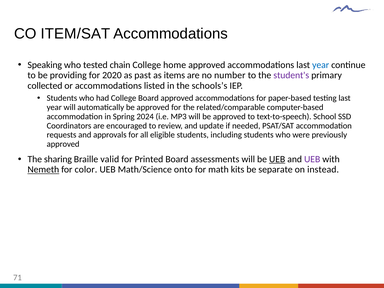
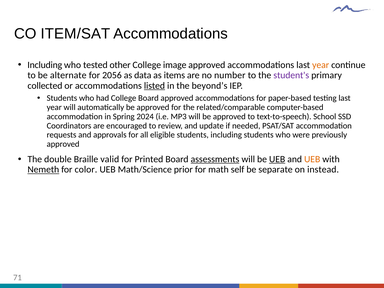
Speaking: Speaking -> Including (45, 65)
chain: chain -> other (120, 65)
home: home -> image (175, 65)
year colour: blue -> orange (321, 65)
providing: providing -> alternate (68, 75)
2020: 2020 -> 2056 (112, 75)
past: past -> data (143, 75)
listed underline: none -> present (154, 86)
schools’s: schools’s -> beyond’s (210, 86)
sharing: sharing -> double (58, 159)
assessments underline: none -> present (215, 159)
UEB colour: purple -> orange (312, 159)
onto: onto -> prior (183, 170)
kits: kits -> self (238, 170)
